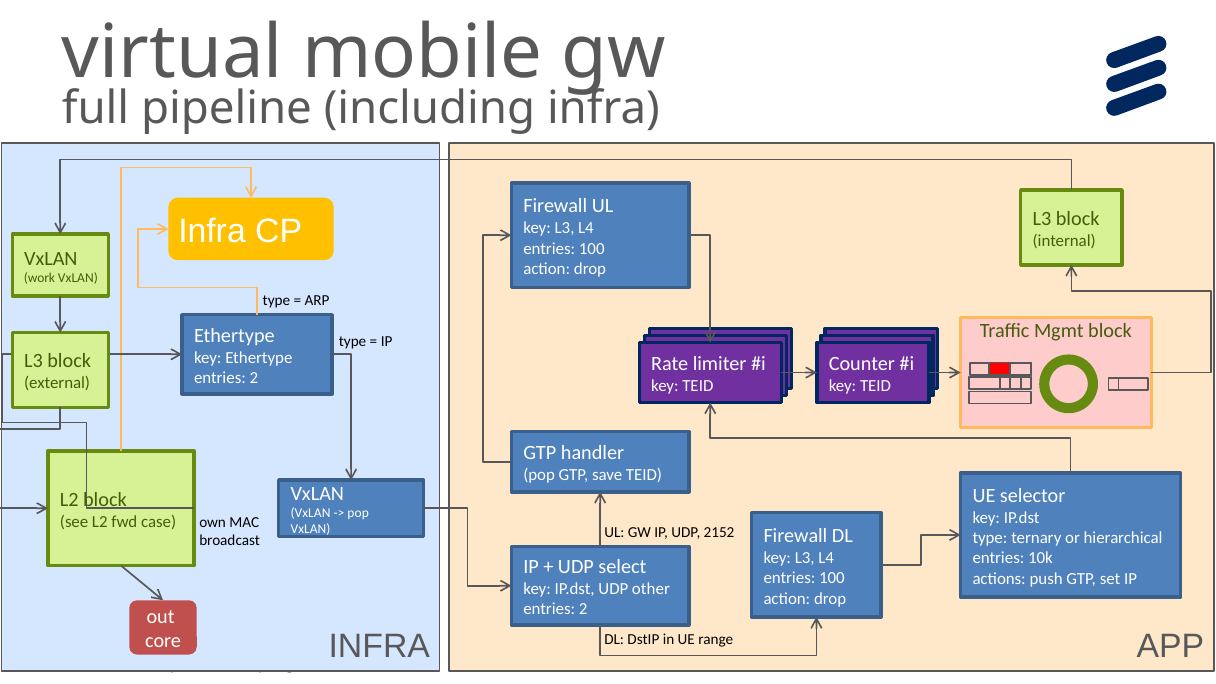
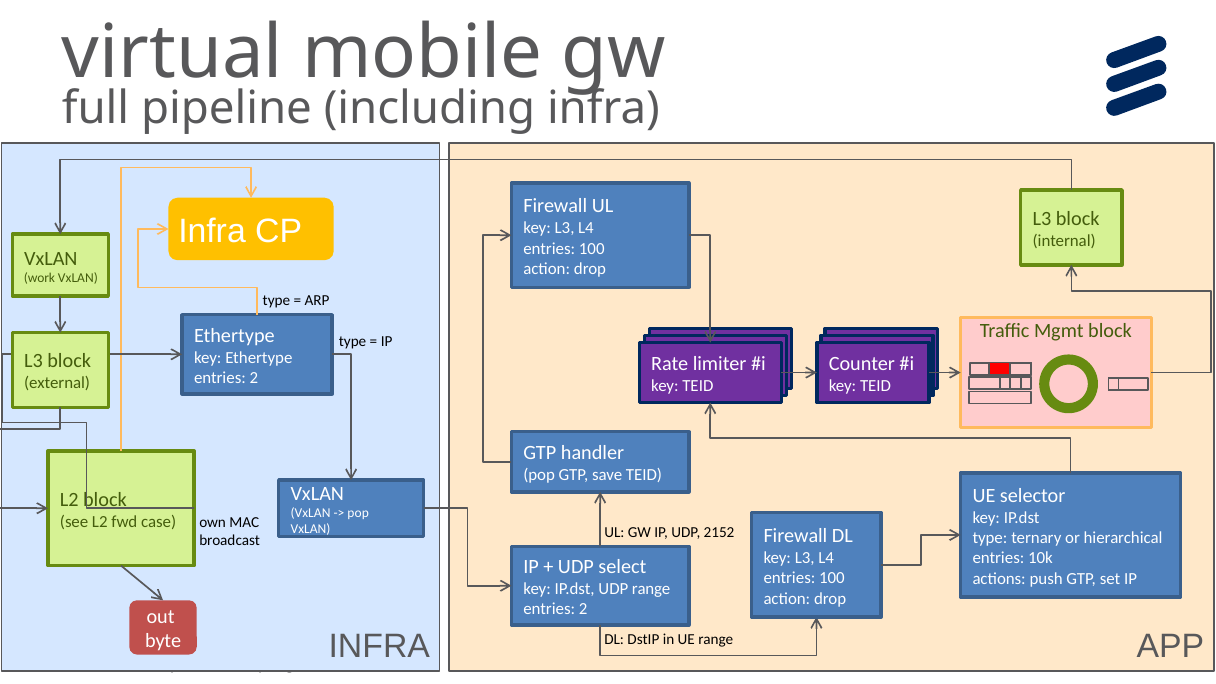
UDP other: other -> range (651, 589)
core: core -> byte (163, 641)
